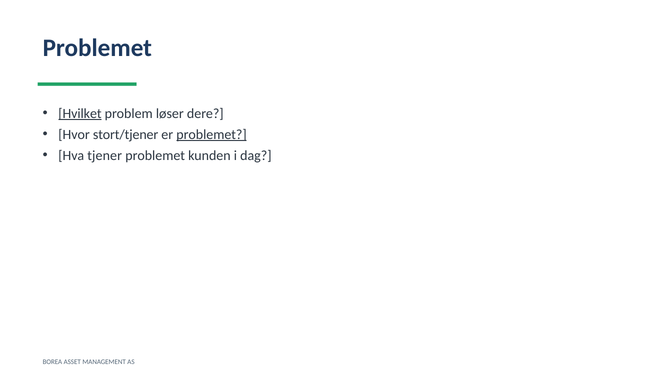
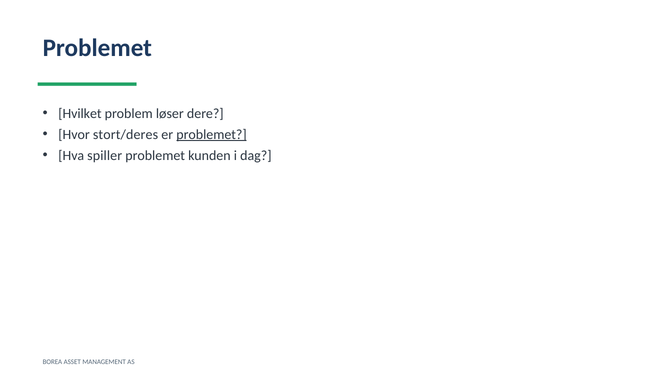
Hvilket underline: present -> none (80, 113)
stort/tjener: stort/tjener -> stort/deres (126, 134)
tjener: tjener -> spiller (105, 155)
